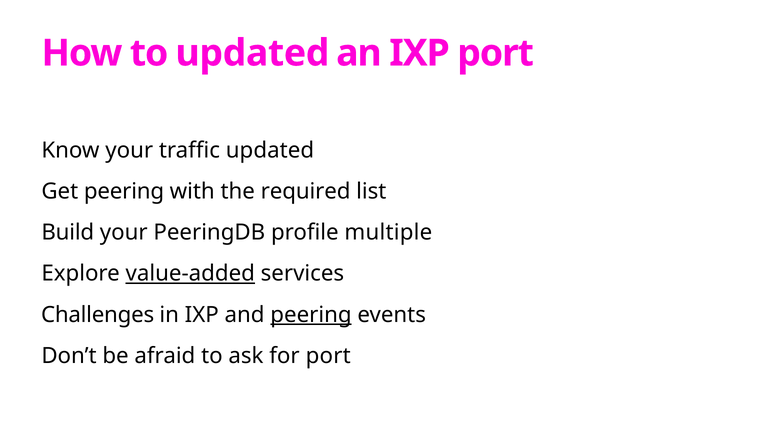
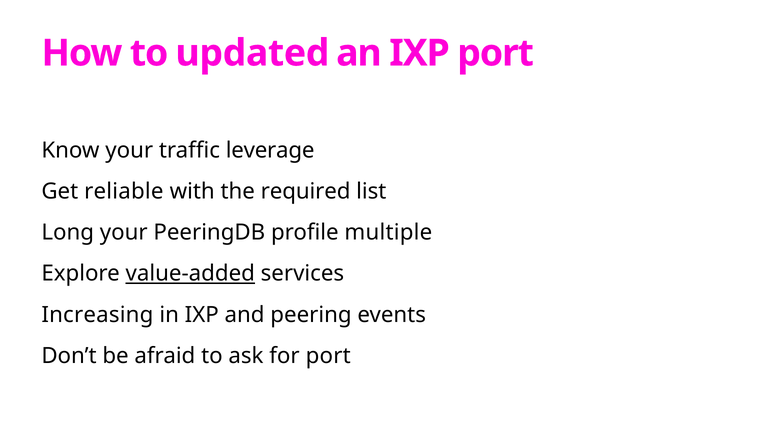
traffic updated: updated -> leverage (270, 150)
Get peering: peering -> reliable (124, 191)
Build: Build -> Long (68, 232)
Challenges: Challenges -> Increasing (97, 314)
peering underline: present -> none (311, 314)
